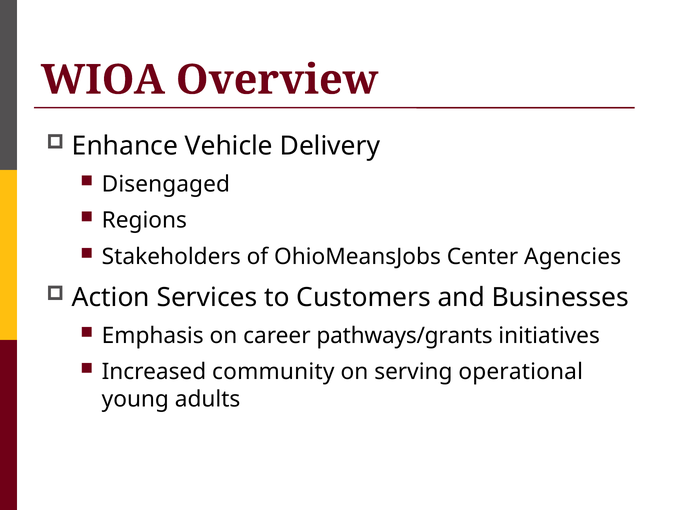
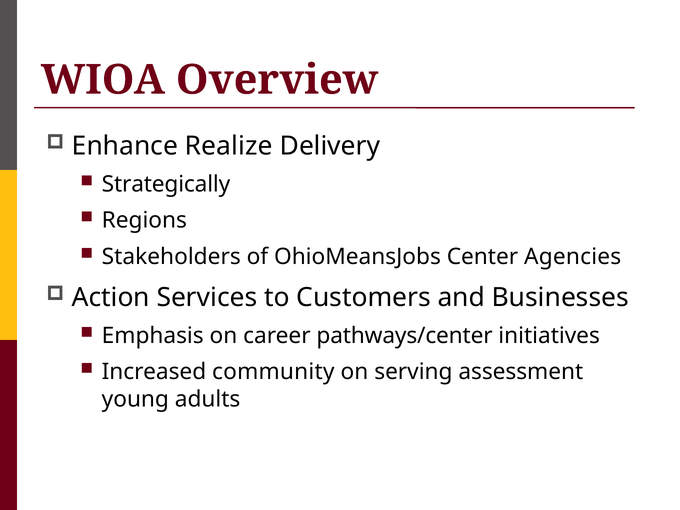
Vehicle: Vehicle -> Realize (229, 146)
Disengaged: Disengaged -> Strategically (166, 184)
pathways/grants: pathways/grants -> pathways/center (405, 336)
operational: operational -> assessment (521, 372)
